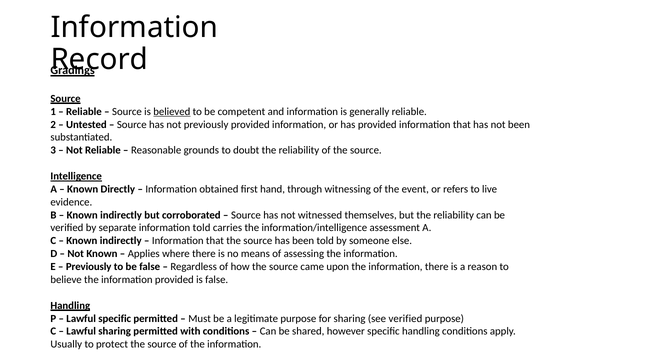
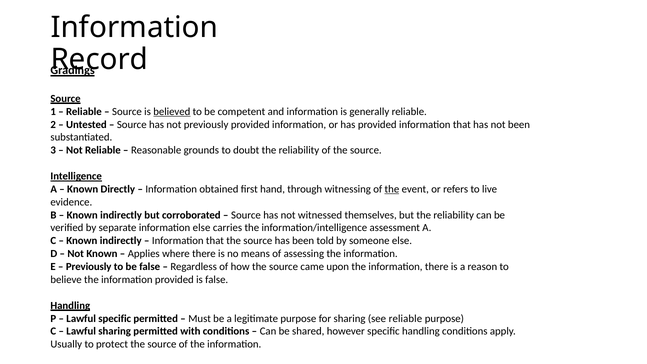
the underline: none -> present (392, 189)
information told: told -> else (202, 228)
see verified: verified -> reliable (405, 318)
